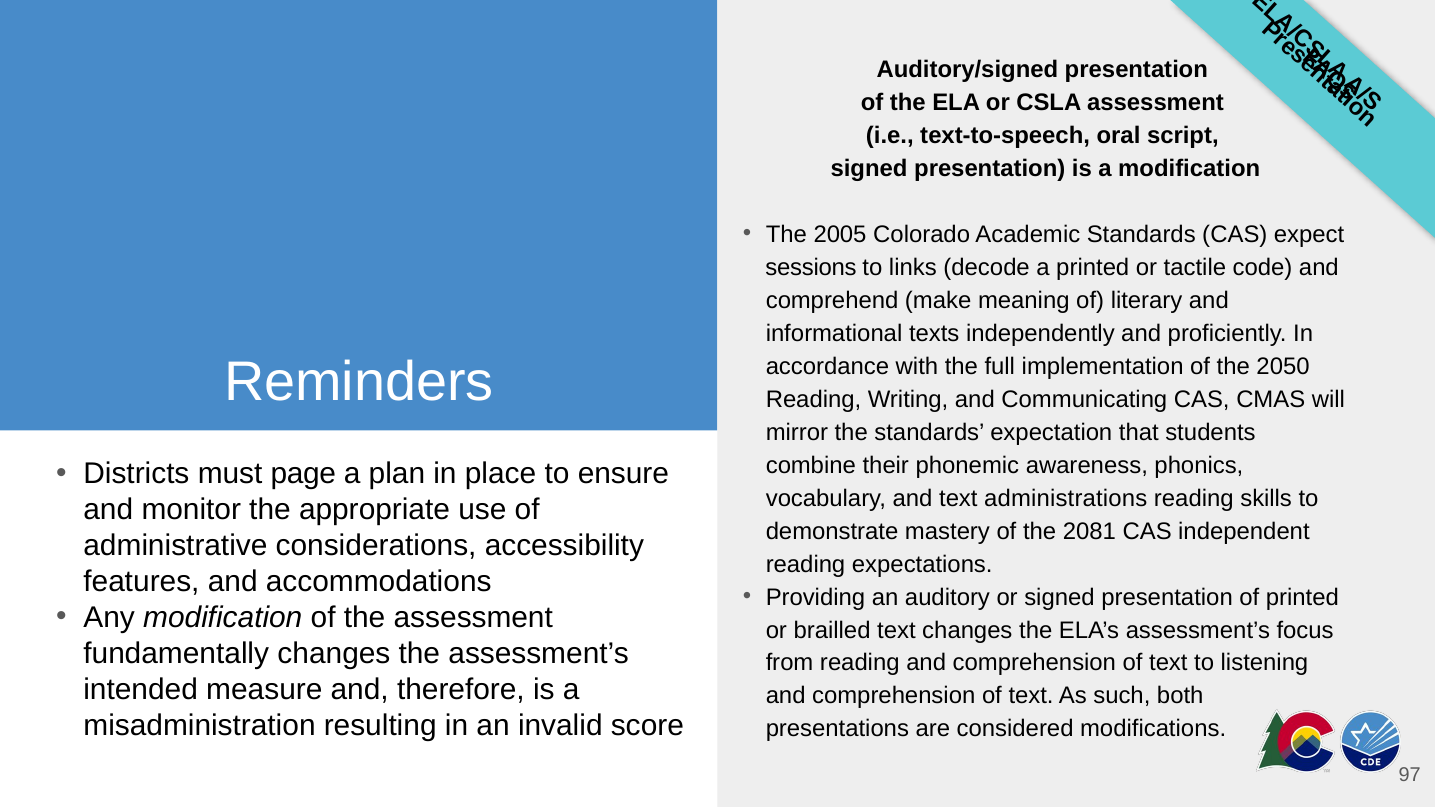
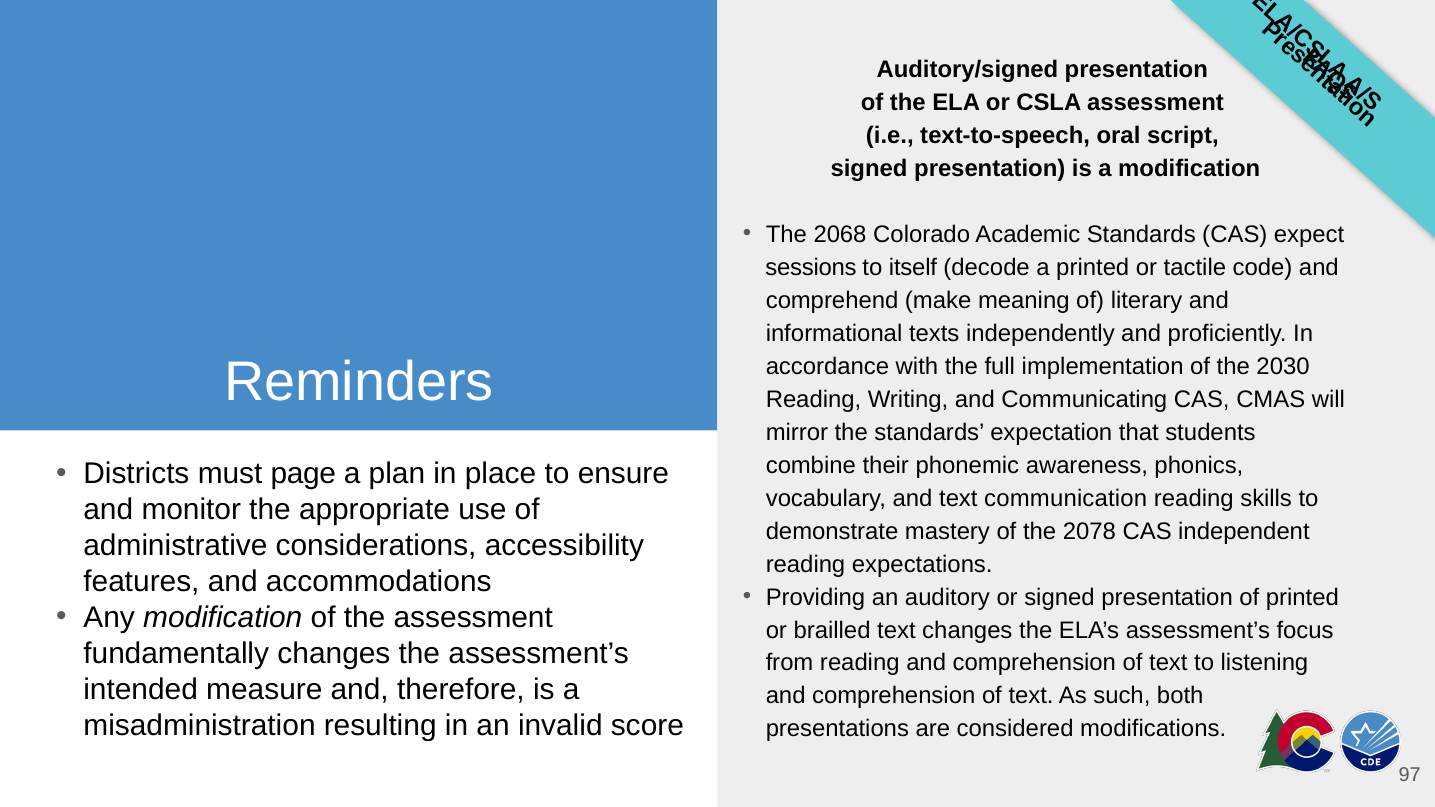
2005: 2005 -> 2068 (840, 234)
links: links -> itself (913, 267)
2050: 2050 -> 2030 (1283, 366)
administrations: administrations -> communication (1066, 498)
2081: 2081 -> 2078 (1089, 531)
